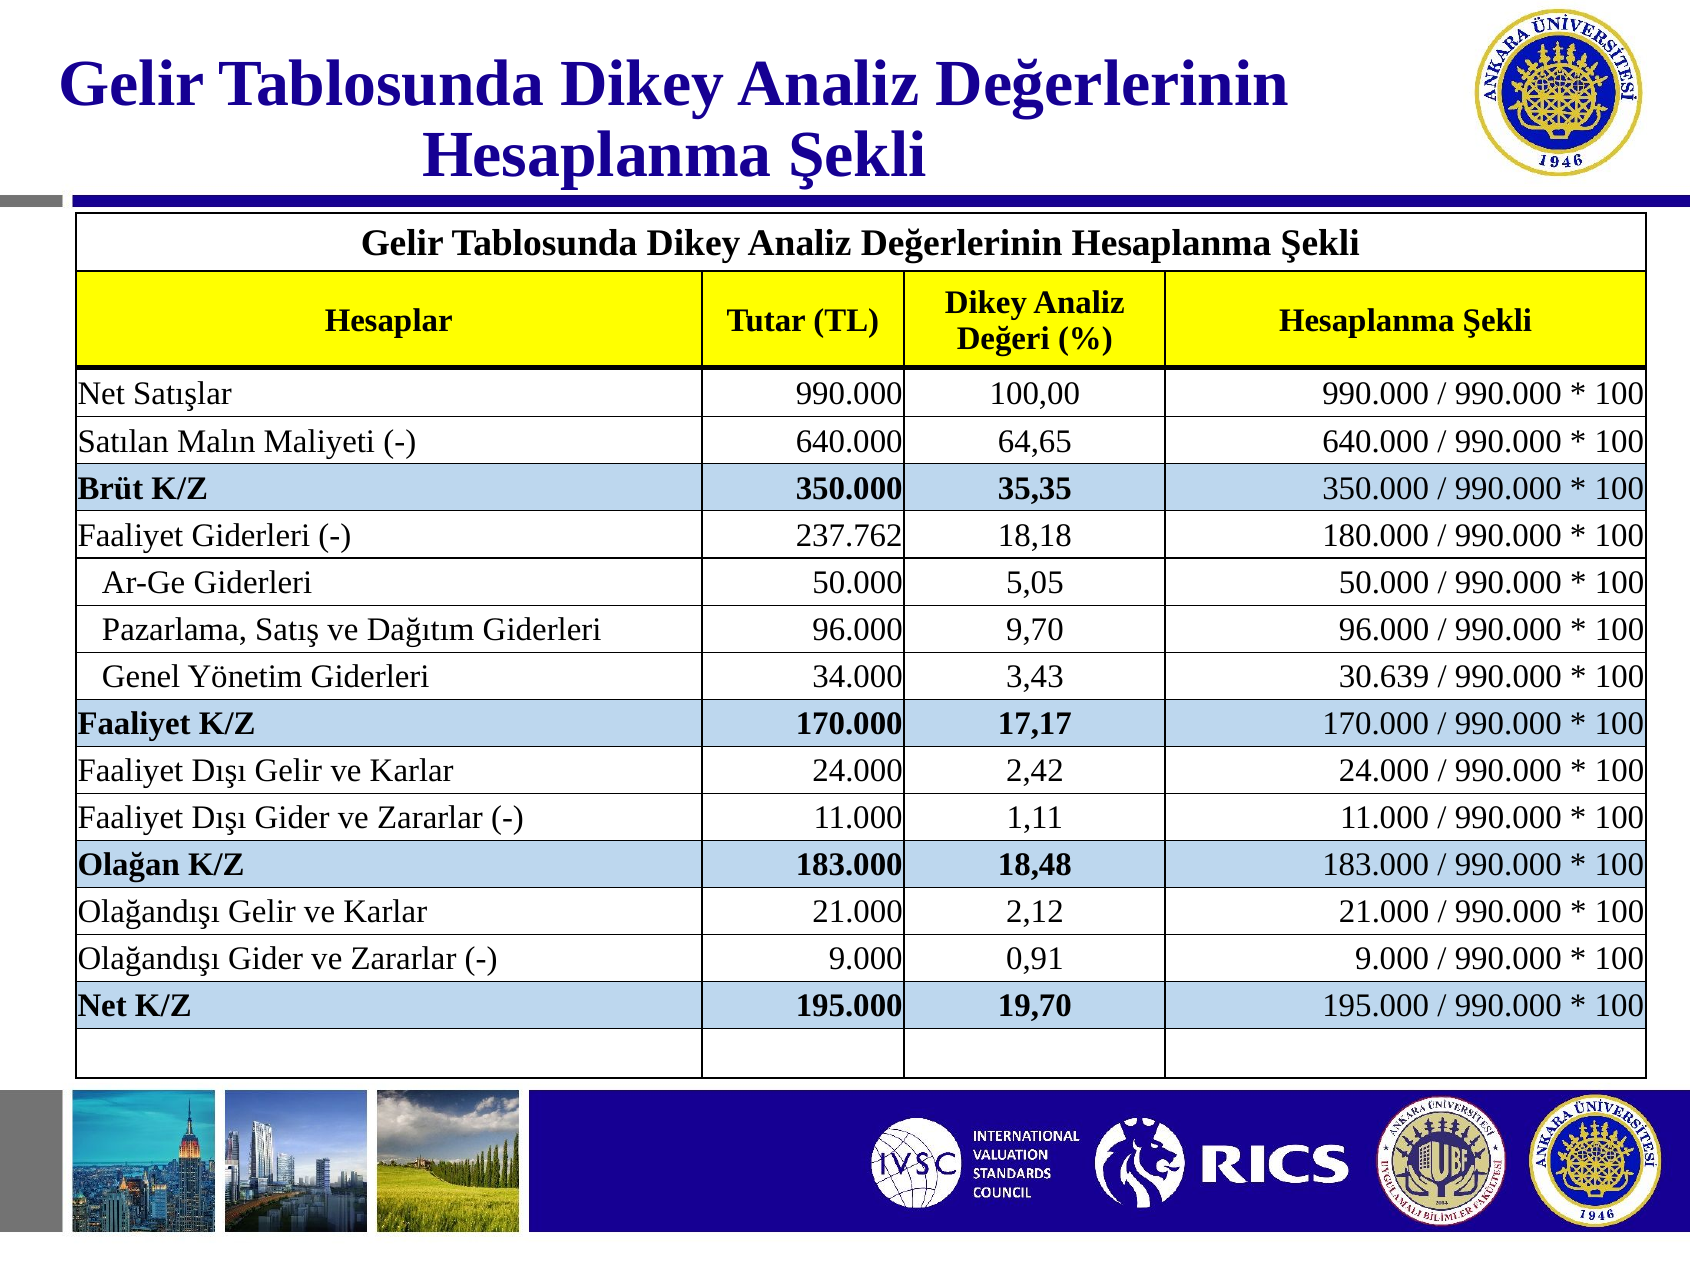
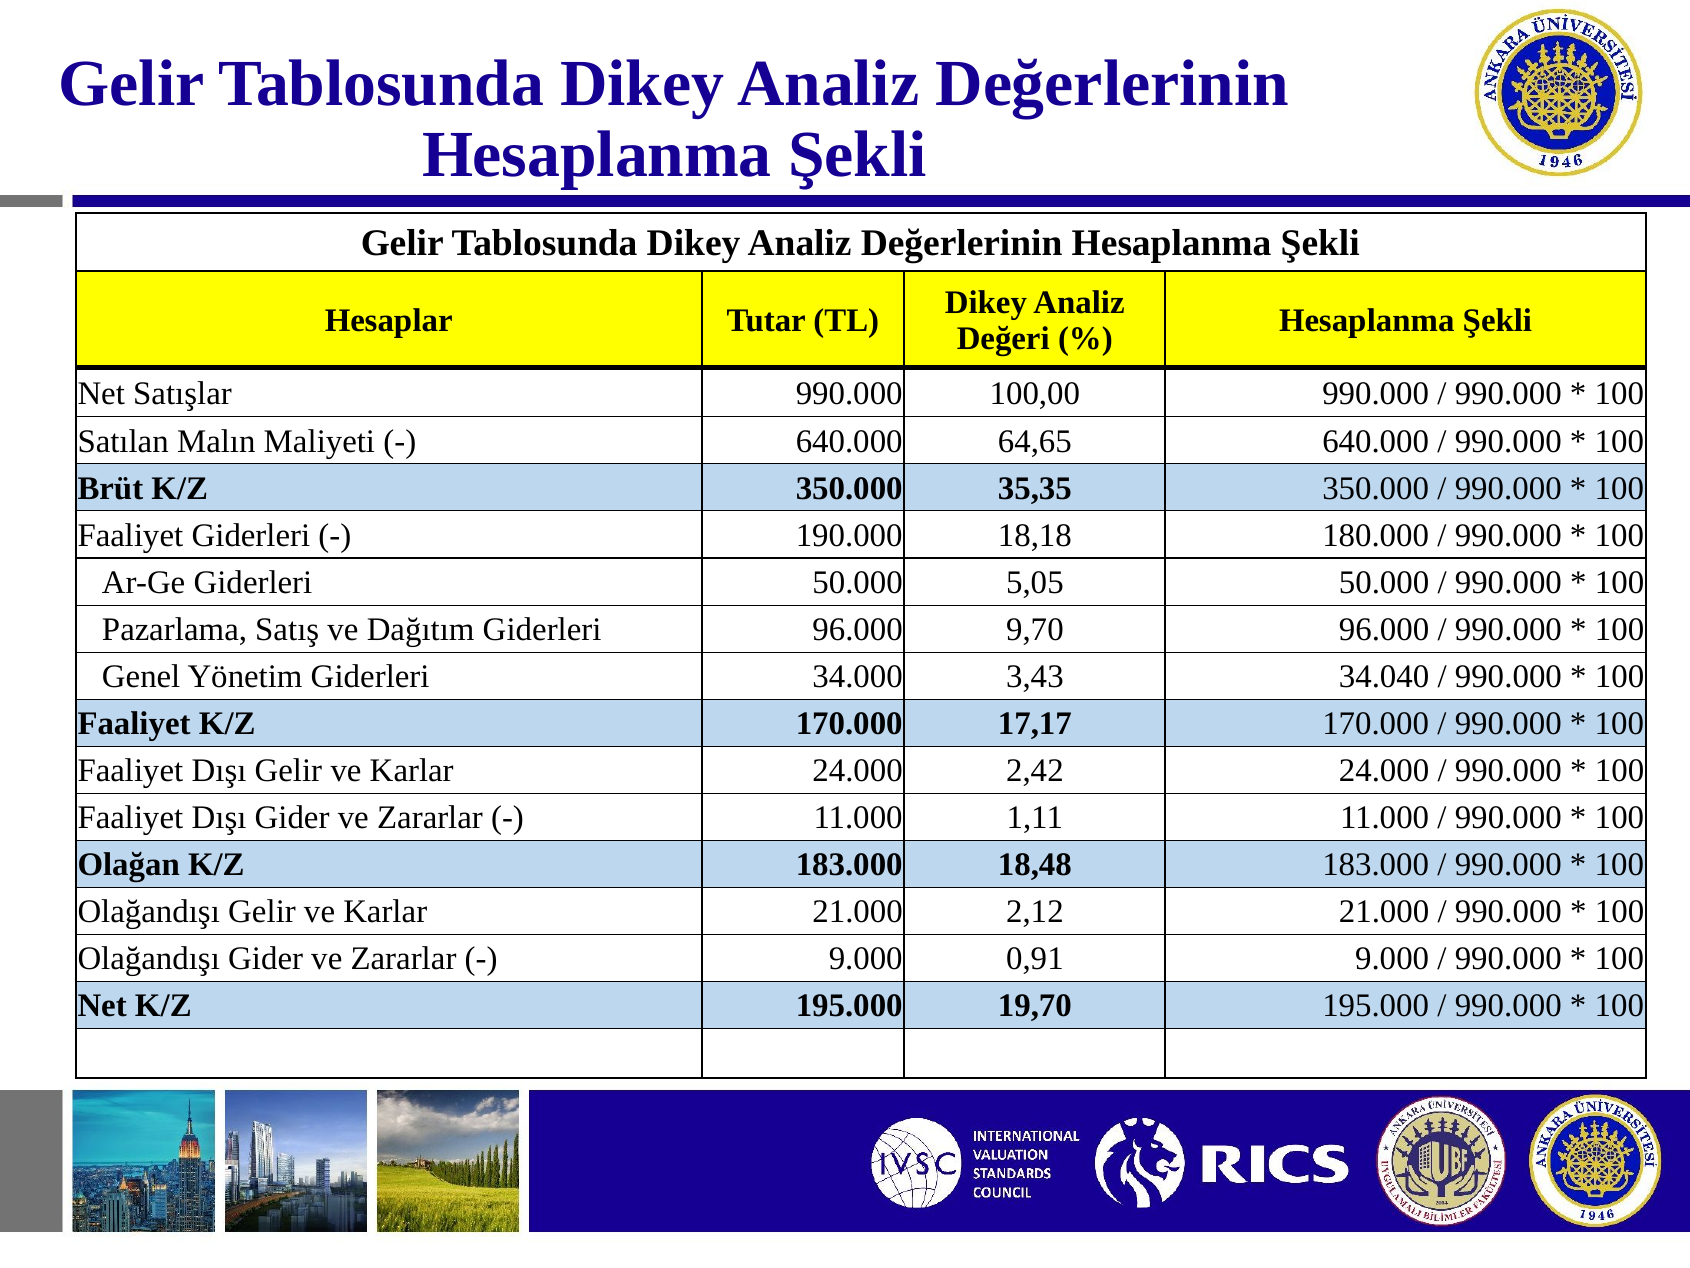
237.762: 237.762 -> 190.000 (849, 535)
30.639: 30.639 -> 34.040 (1384, 676)
